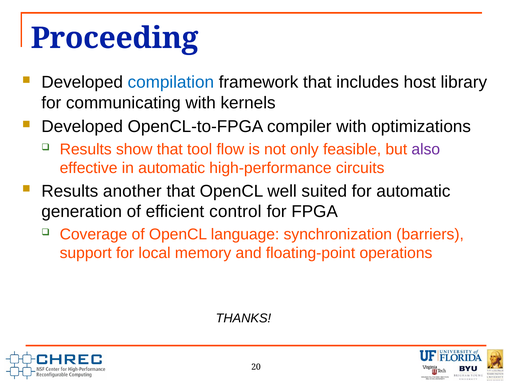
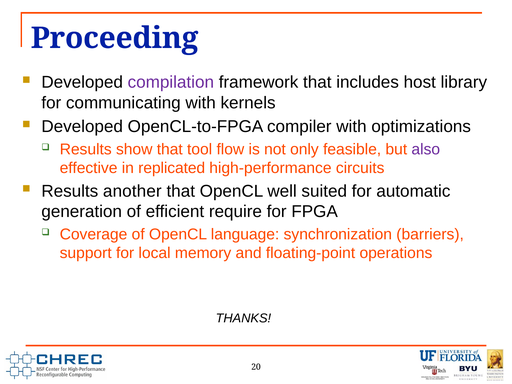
compilation colour: blue -> purple (171, 82)
in automatic: automatic -> replicated (172, 168)
control: control -> require (235, 212)
